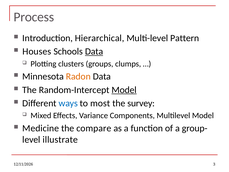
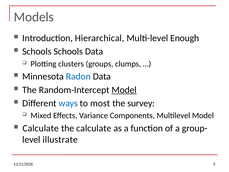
Process: Process -> Models (34, 17)
Pattern: Pattern -> Enough (185, 38)
Houses: Houses -> Schools (37, 51)
Data underline: present -> none (94, 51)
Radon colour: orange -> blue (78, 76)
Medicine: Medicine -> Calculate (41, 128)
the compare: compare -> calculate (94, 128)
